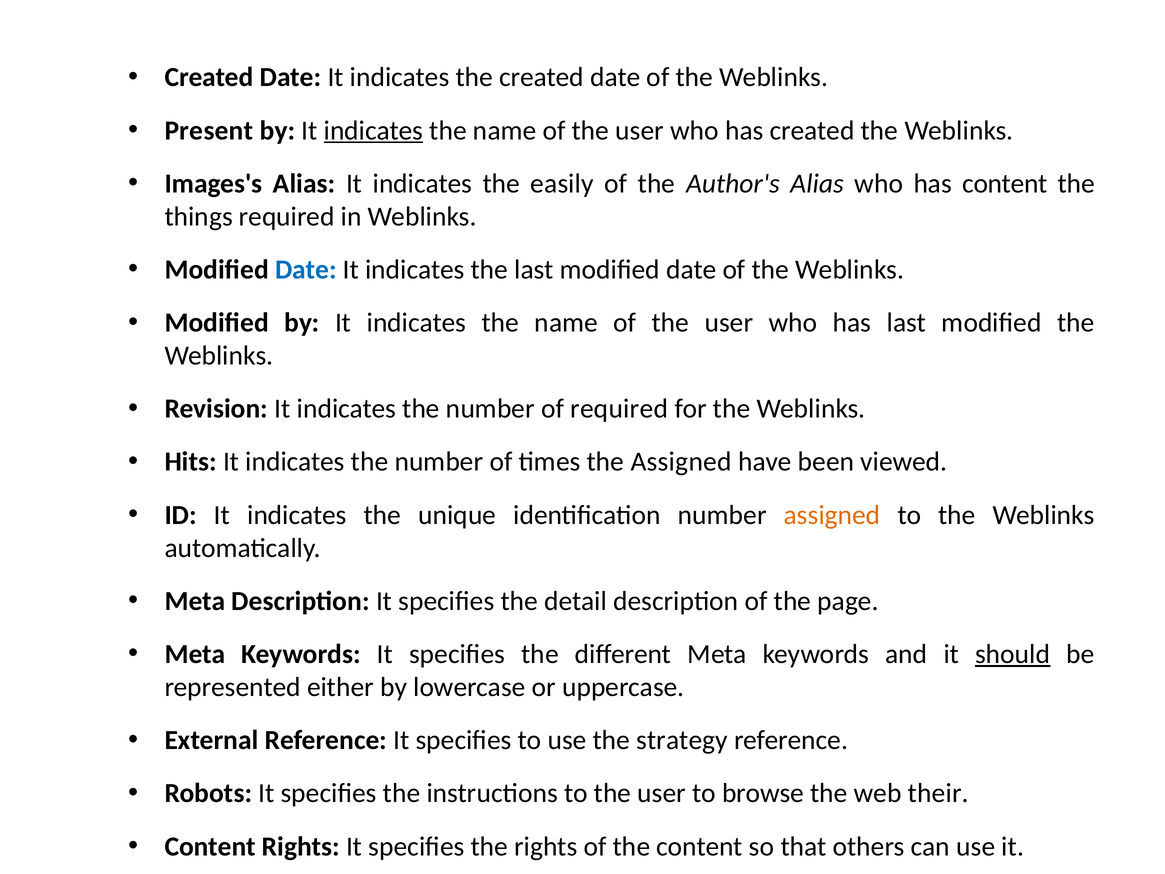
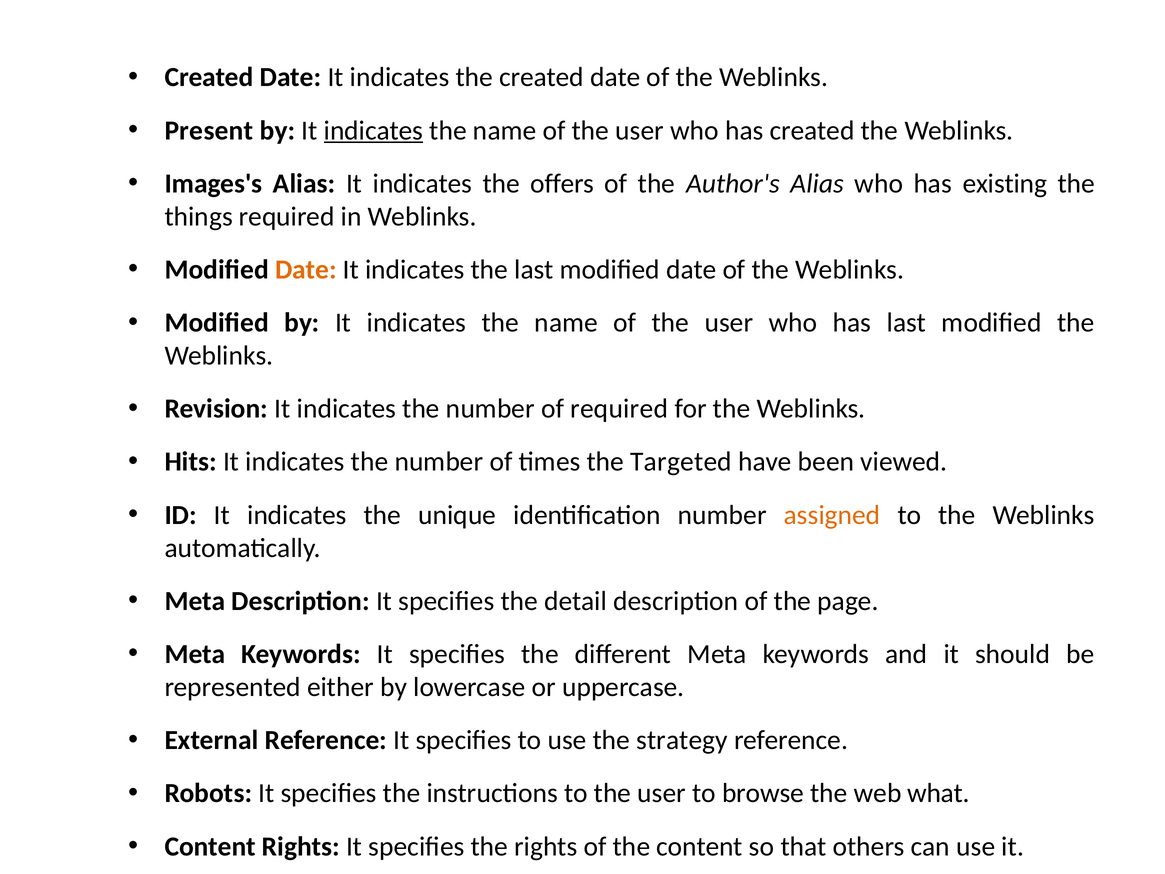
easily: easily -> offers (562, 183)
has content: content -> existing (1005, 183)
Date colour: blue -> orange (306, 270)
the Assigned: Assigned -> Targeted (681, 462)
should underline: present -> none (1013, 654)
their: their -> what (938, 793)
